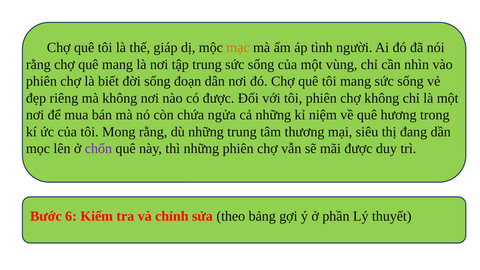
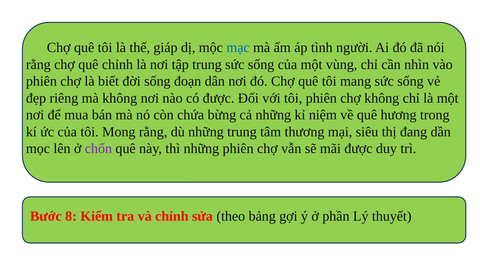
mạc colour: orange -> blue (238, 48)
quê mang: mang -> chỉnh (117, 64)
ngửa: ngửa -> bừng (222, 115)
6: 6 -> 8 (71, 216)
